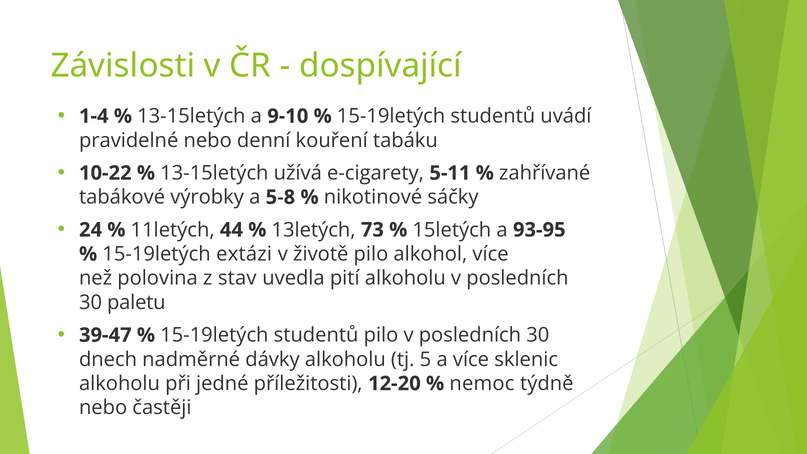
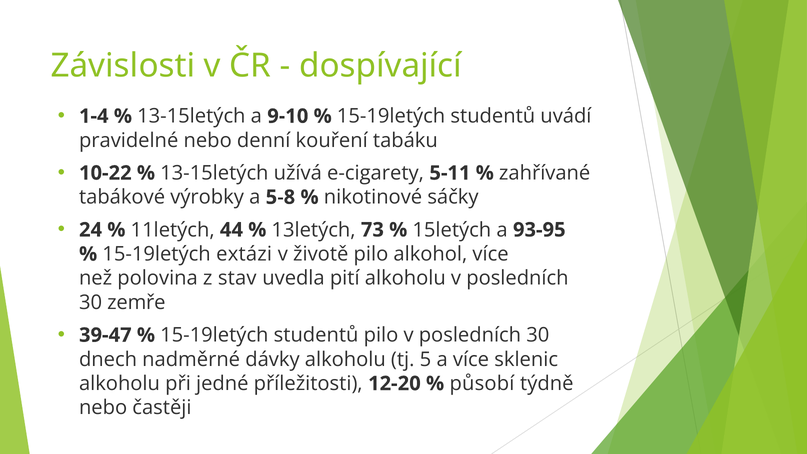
paletu: paletu -> zemře (136, 302)
nemoc: nemoc -> působí (482, 384)
